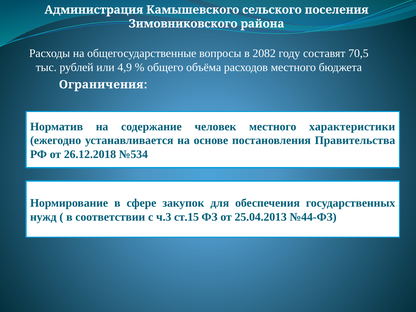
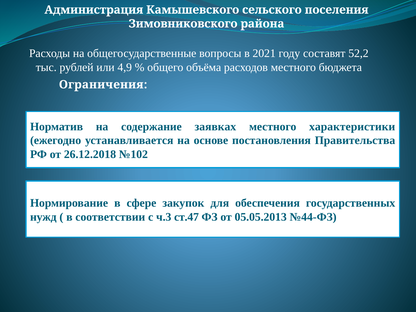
2082: 2082 -> 2021 (264, 53)
70,5: 70,5 -> 52,2 (358, 53)
человек: человек -> заявках (215, 127)
№534: №534 -> №102 (133, 154)
ст.15: ст.15 -> ст.47 (186, 217)
25.04.2013: 25.04.2013 -> 05.05.2013 (261, 217)
